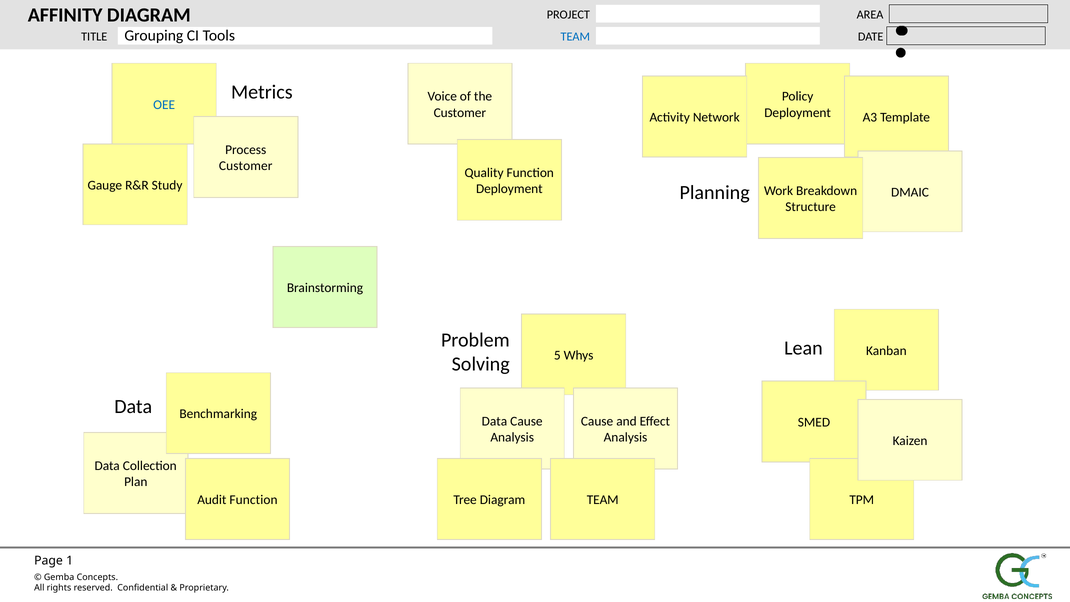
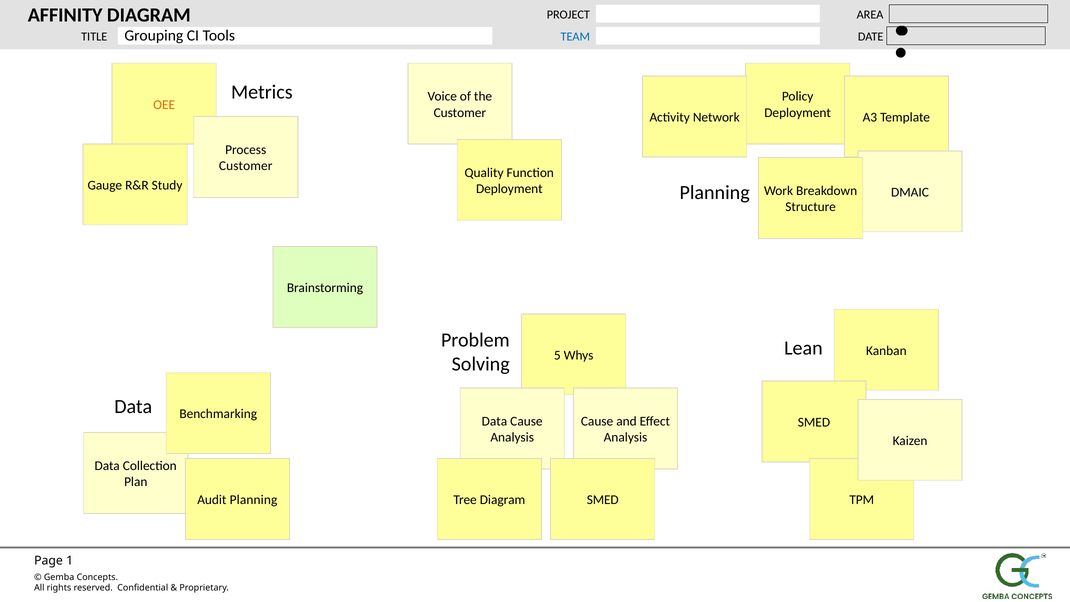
OEE colour: blue -> orange (164, 105)
Audit Function: Function -> Planning (254, 500)
TEAM: TEAM -> SMED (603, 500)
